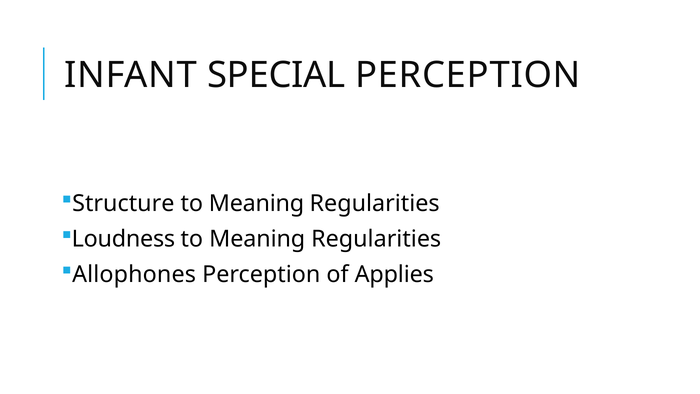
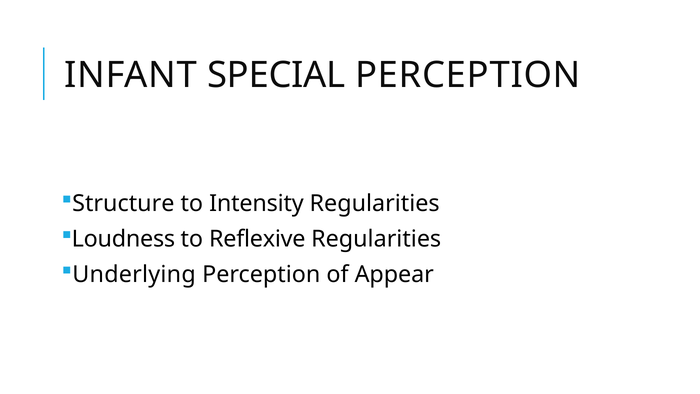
Meaning: Meaning -> Intensity (256, 203)
Meaning: Meaning -> Reflexive (257, 239)
Allophones: Allophones -> Underlying (134, 274)
Applies: Applies -> Appear (394, 274)
